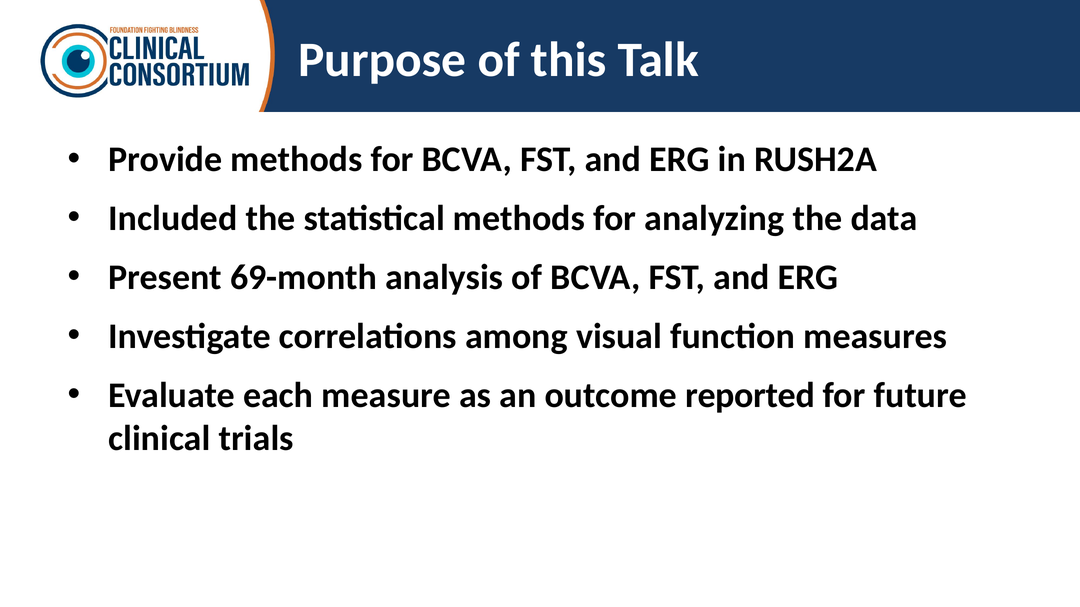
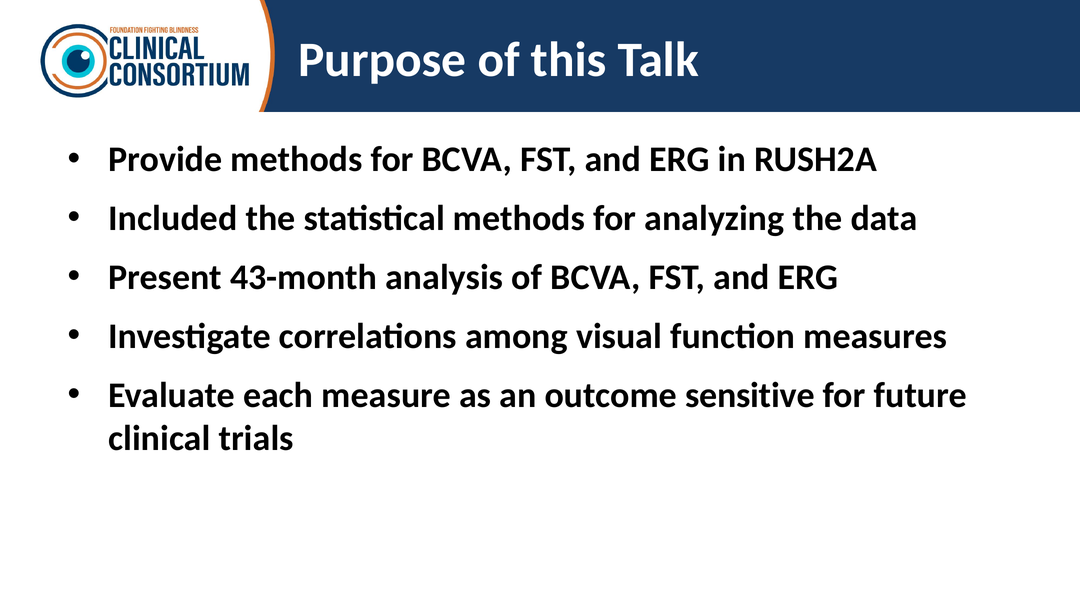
69-month: 69-month -> 43-month (304, 278)
reported: reported -> sensitive (750, 396)
